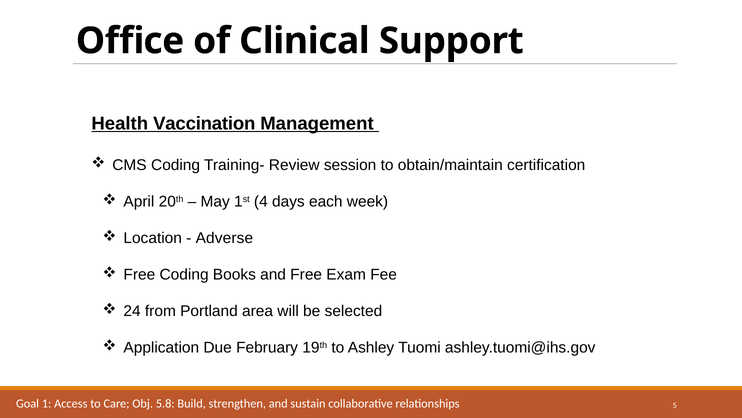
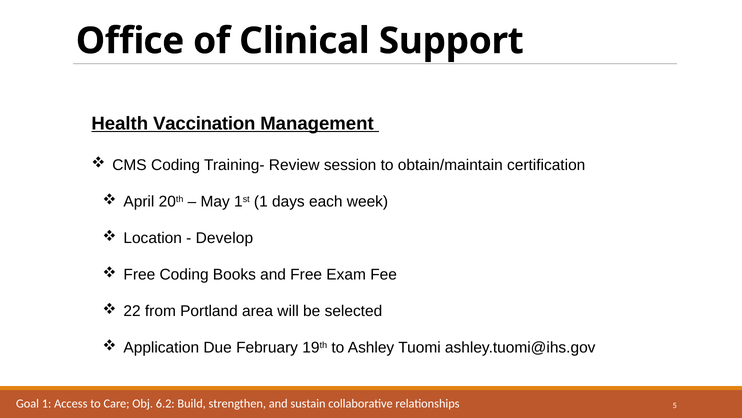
1st 4: 4 -> 1 (261, 201)
Adverse: Adverse -> Develop (224, 238)
24: 24 -> 22 (132, 311)
5.8: 5.8 -> 6.2 (165, 403)
